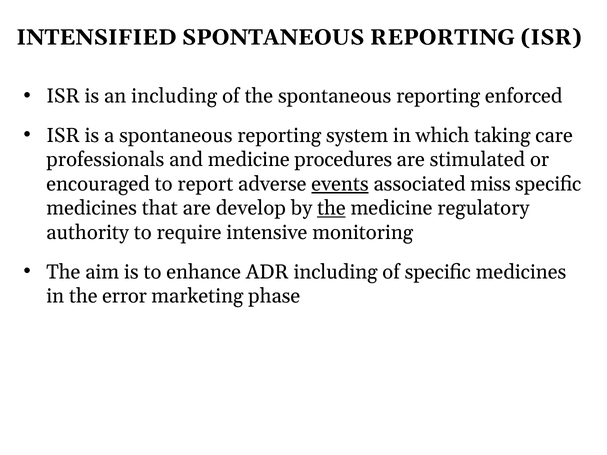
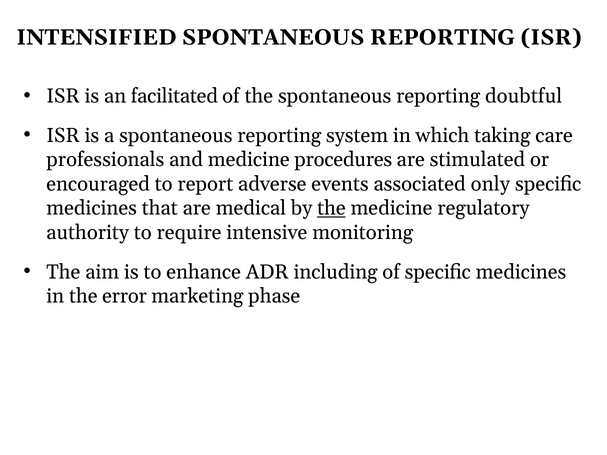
an including: including -> facilitated (174, 96)
enforced: enforced -> doubtful (524, 96)
events underline: present -> none (340, 184)
miss: miss -> only (490, 184)
develop: develop -> medical (251, 208)
